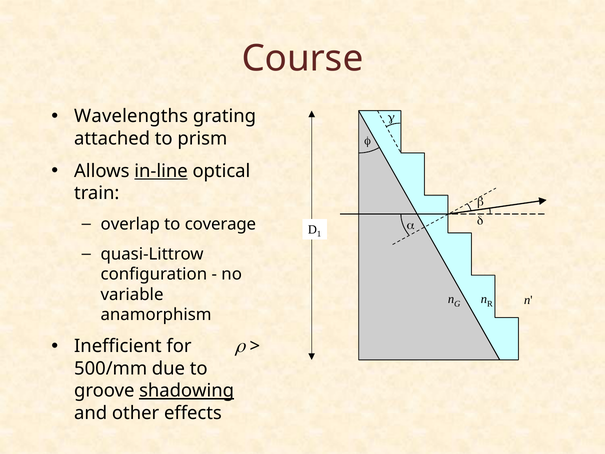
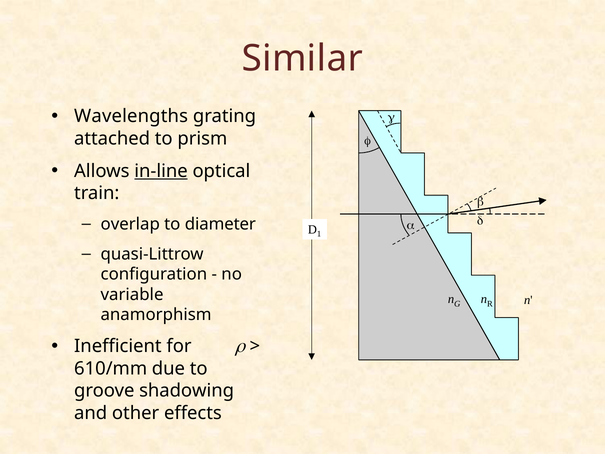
Course: Course -> Similar (302, 59)
coverage: coverage -> diameter (220, 224)
500/mm: 500/mm -> 610/mm (111, 368)
shadowing underline: present -> none (187, 391)
